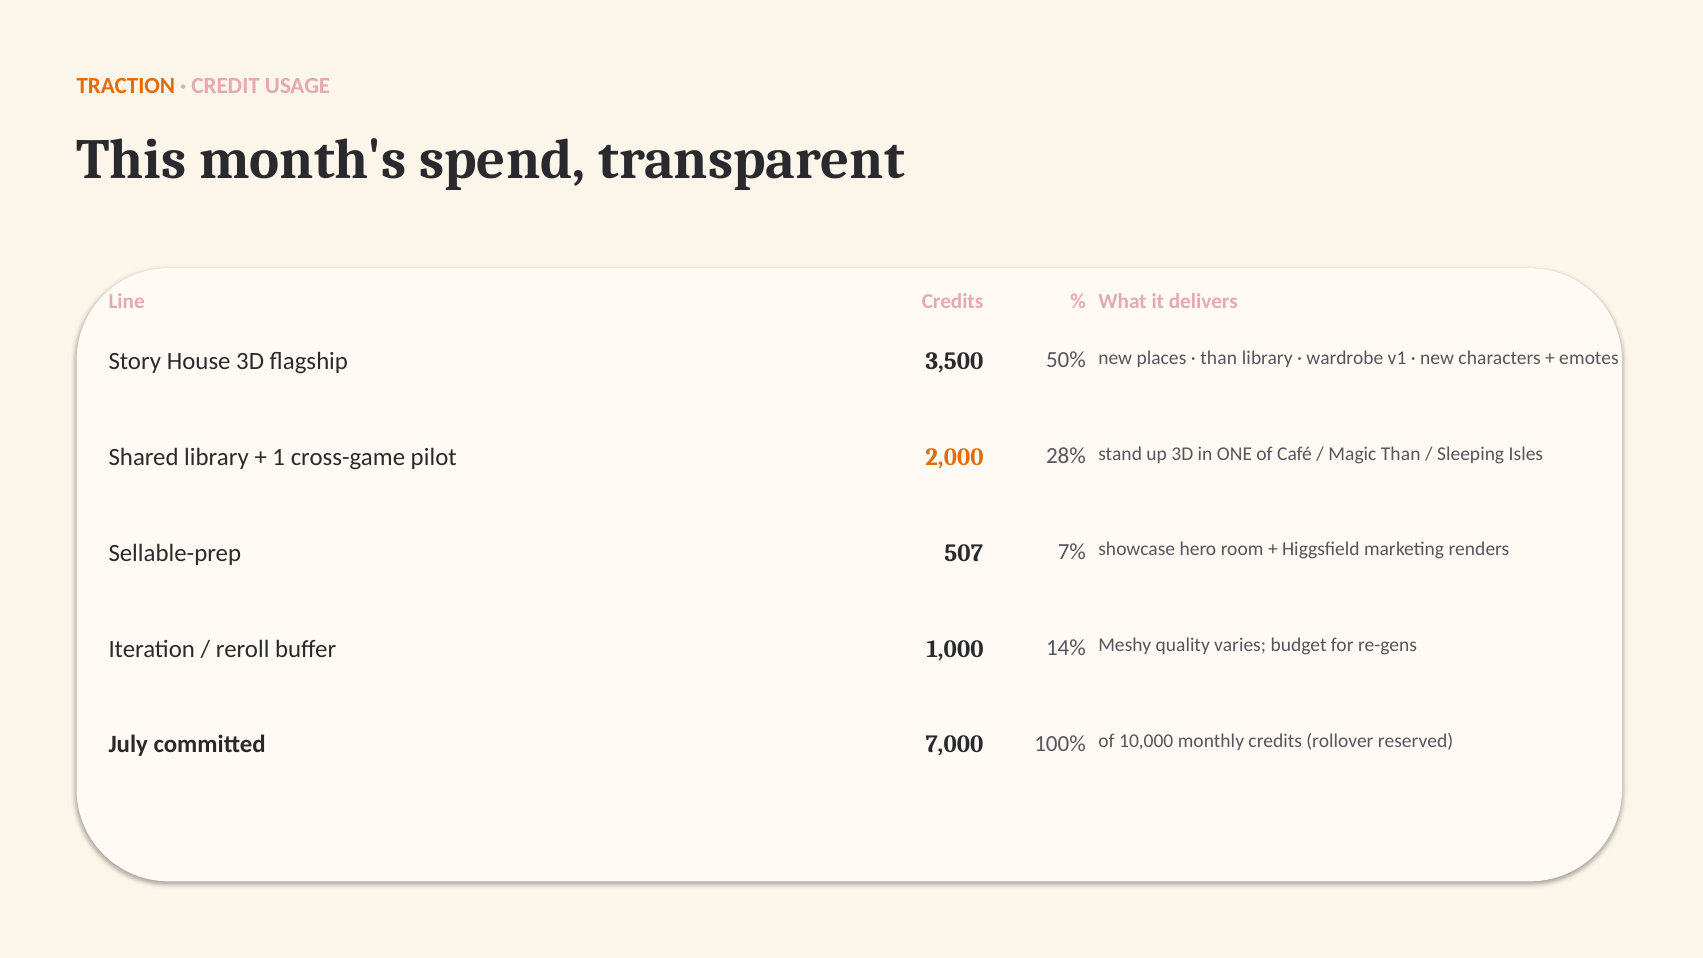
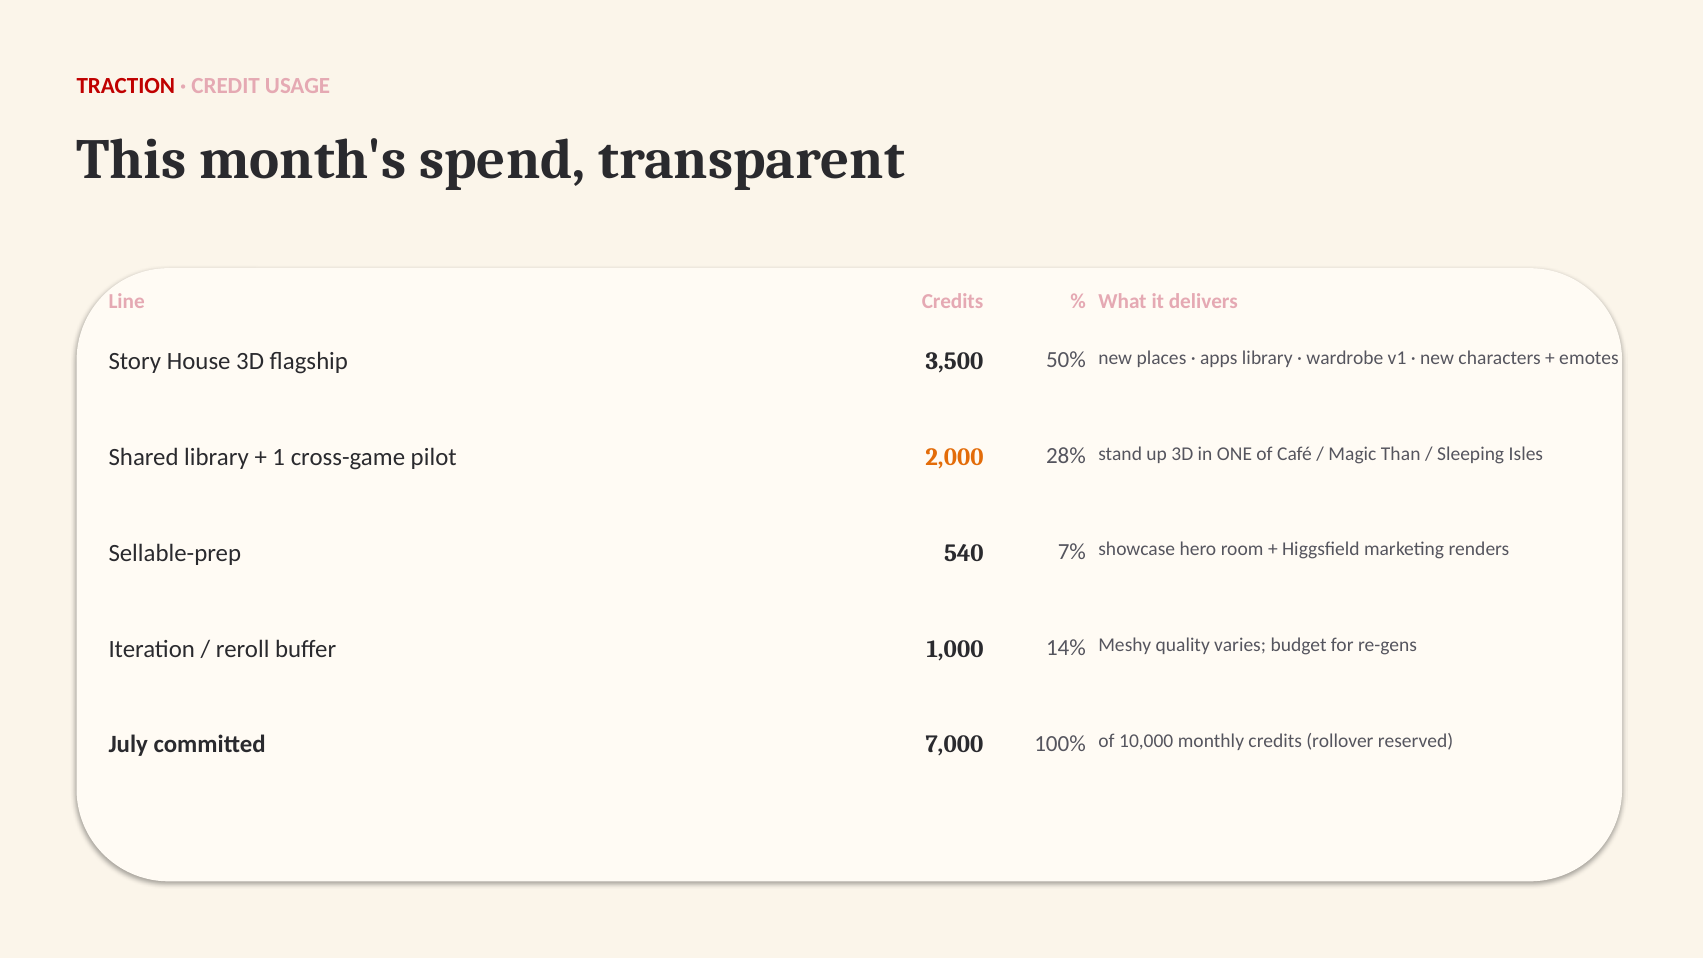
TRACTION colour: orange -> red (126, 86)
than: than -> apps (1219, 358)
507: 507 -> 540 (964, 553)
